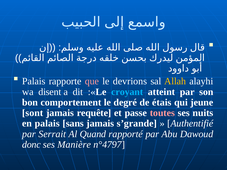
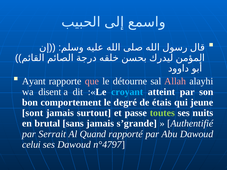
Palais: Palais -> Ayant (34, 81)
devrions: devrions -> détourne (130, 81)
Allah colour: yellow -> pink (175, 81)
requête: requête -> surtout (94, 113)
toutes colour: pink -> light green (162, 113)
en palais: palais -> brutal (47, 124)
donc: donc -> celui (31, 145)
ses Manière: Manière -> Dawoud (74, 145)
